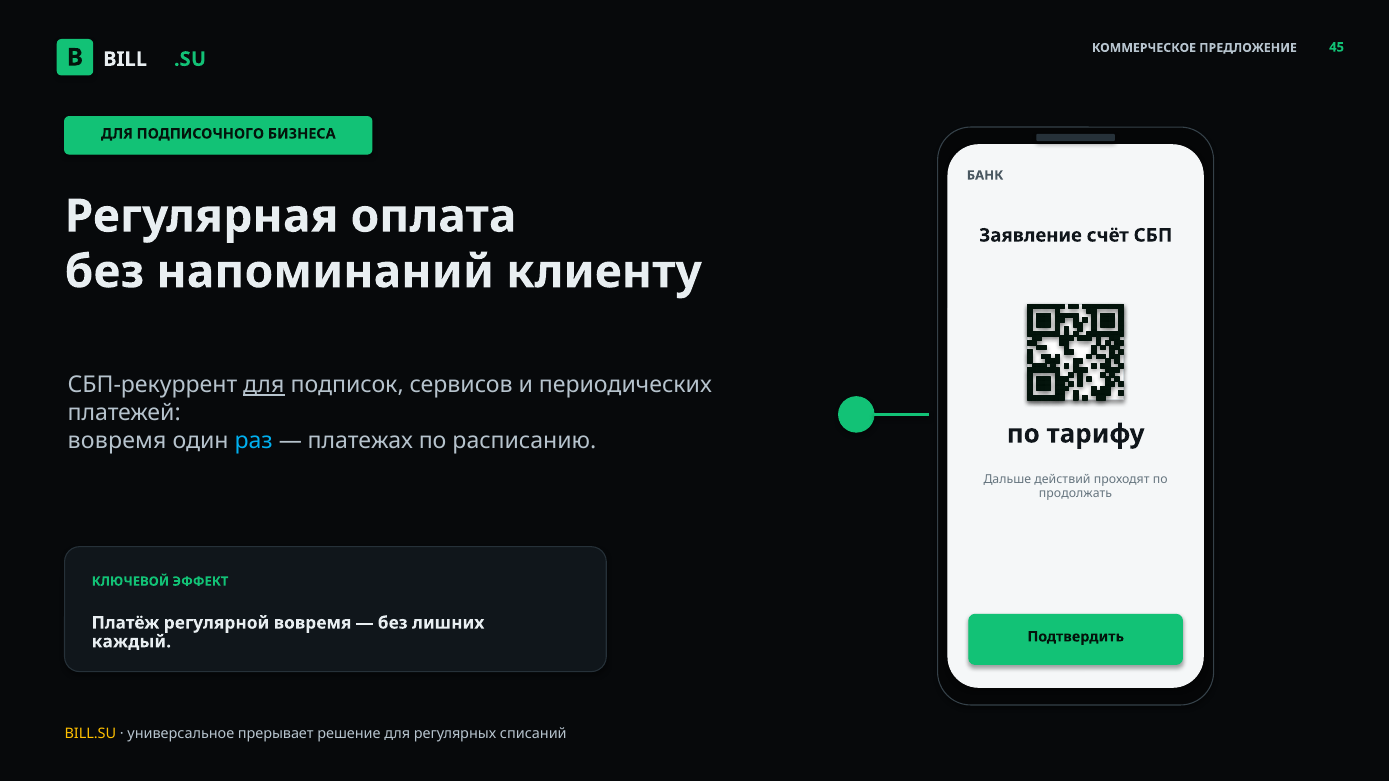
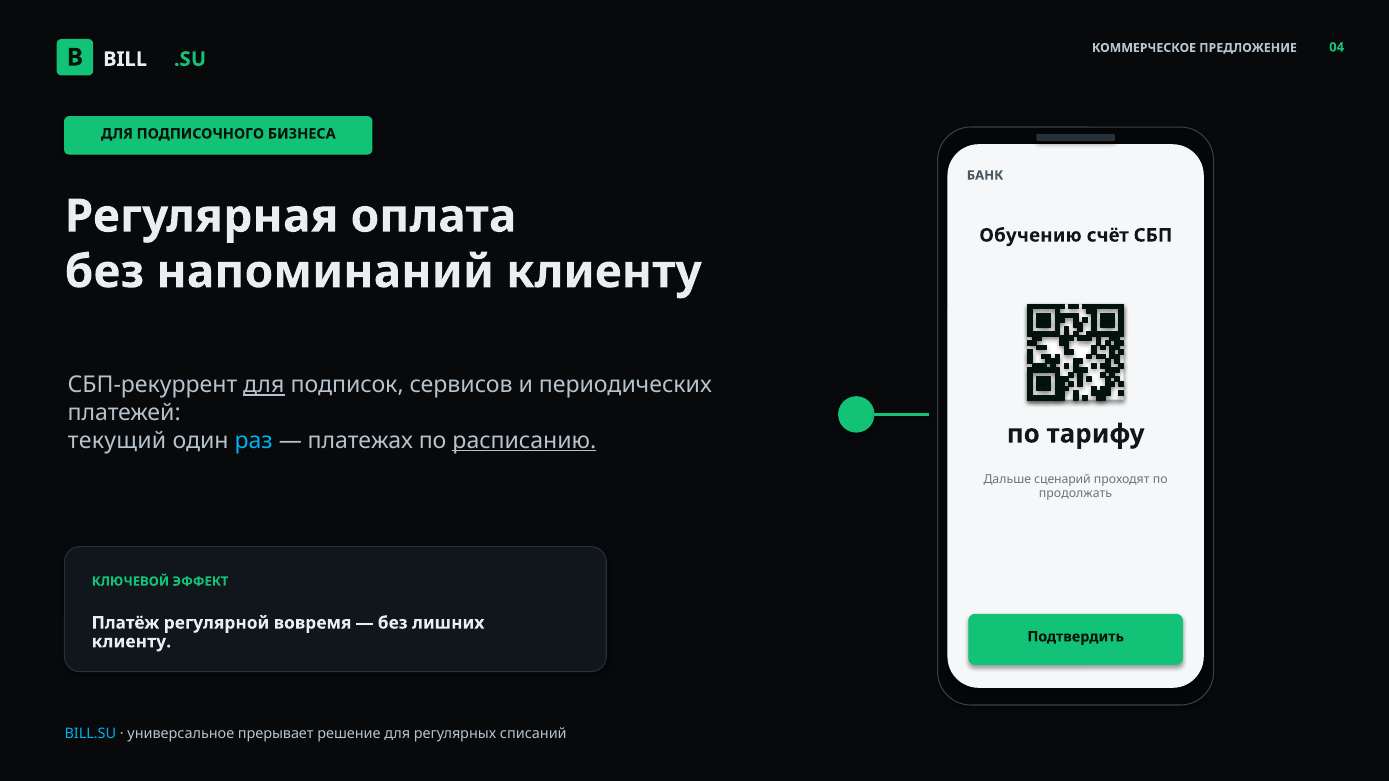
45: 45 -> 04 (1337, 47)
Заявление: Заявление -> Обучению (1030, 235)
вовремя: вовремя -> текущий (117, 441)
расписанию underline: none -> present (524, 441)
действий: действий -> сценарий (1063, 479)
каждый: каждый -> клиенту (131, 642)
BILL.SU colour: yellow -> light blue (90, 734)
